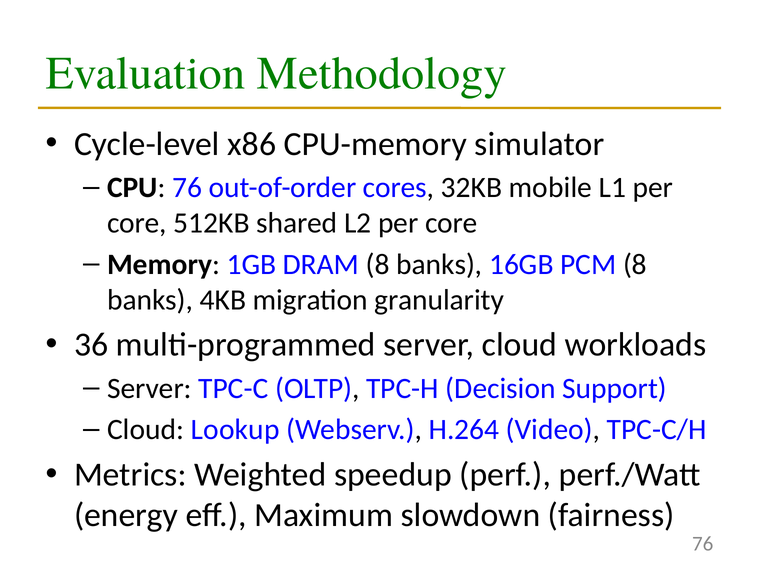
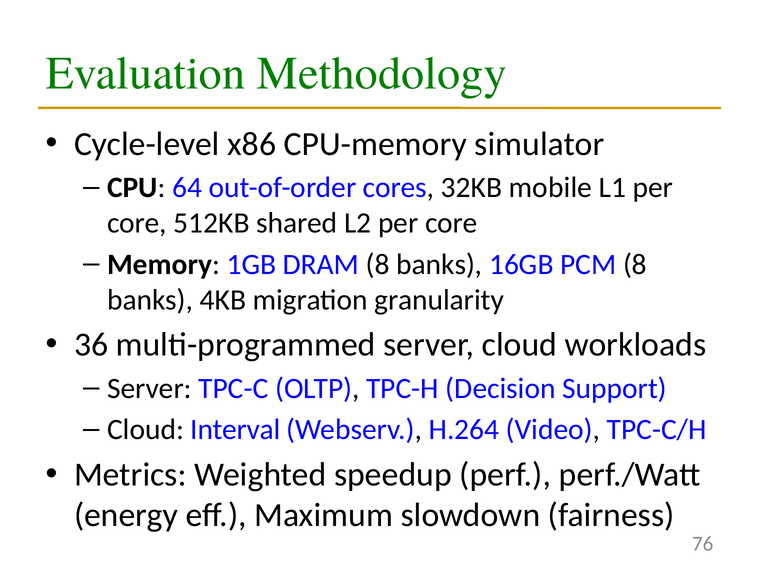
CPU 76: 76 -> 64 (187, 188)
Lookup: Lookup -> Interval (235, 430)
